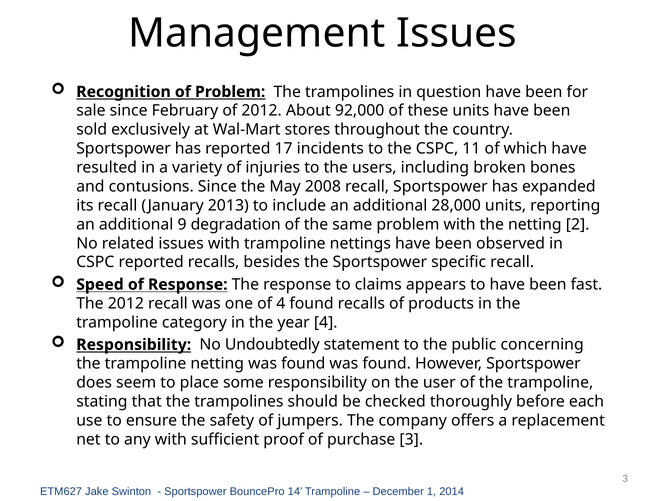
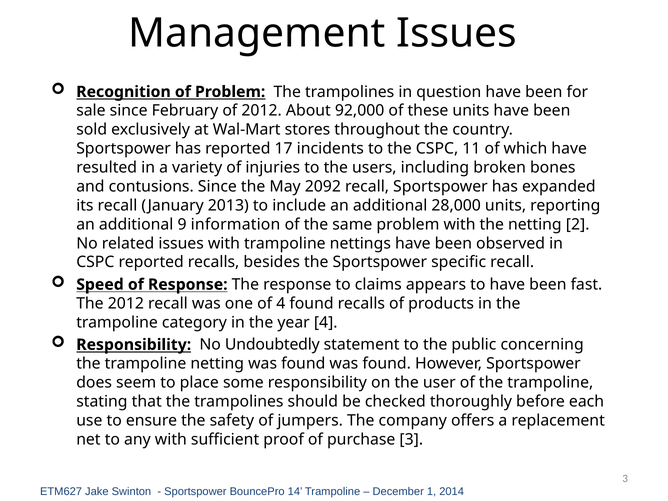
2008: 2008 -> 2092 (323, 187)
degradation: degradation -> information (236, 224)
